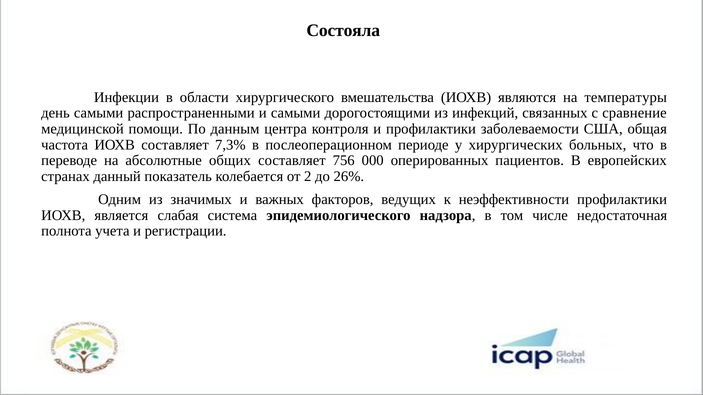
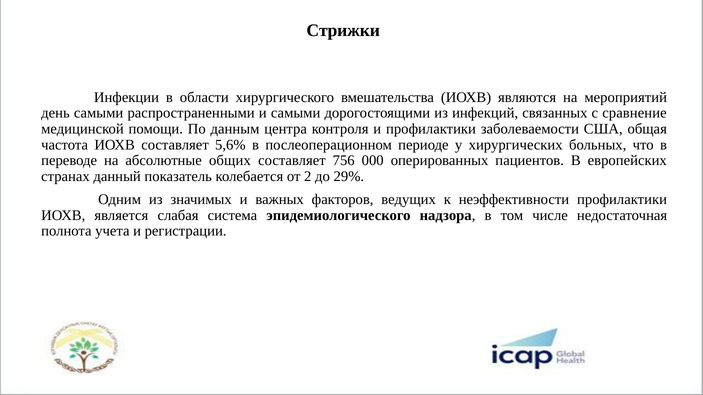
Состояла: Состояла -> Стрижки (343, 30)
температуры: температуры -> мероприятий (626, 97)
7,3%: 7,3% -> 5,6% (230, 145)
26%: 26% -> 29% (349, 177)
